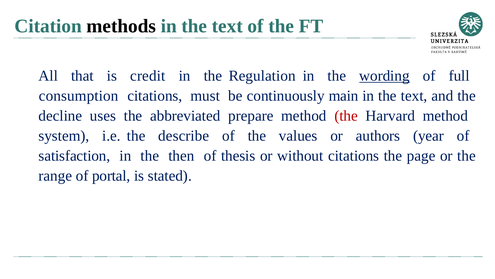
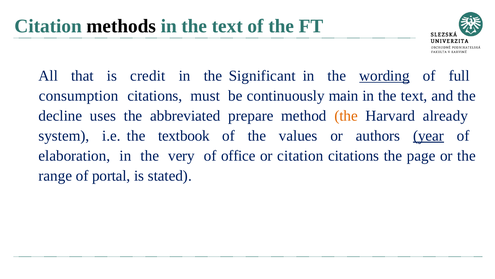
Regulation: Regulation -> Significant (262, 76)
the colour: red -> orange (346, 116)
Harvard method: method -> already (445, 116)
describe: describe -> textbook (184, 136)
year underline: none -> present (429, 136)
satisfaction: satisfaction -> elaboration (74, 155)
then: then -> very (182, 155)
thesis: thesis -> office (238, 155)
or without: without -> citation (300, 155)
